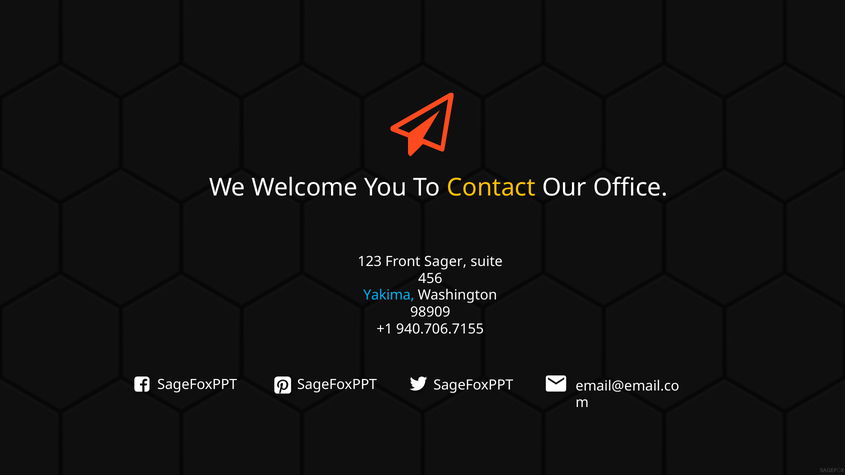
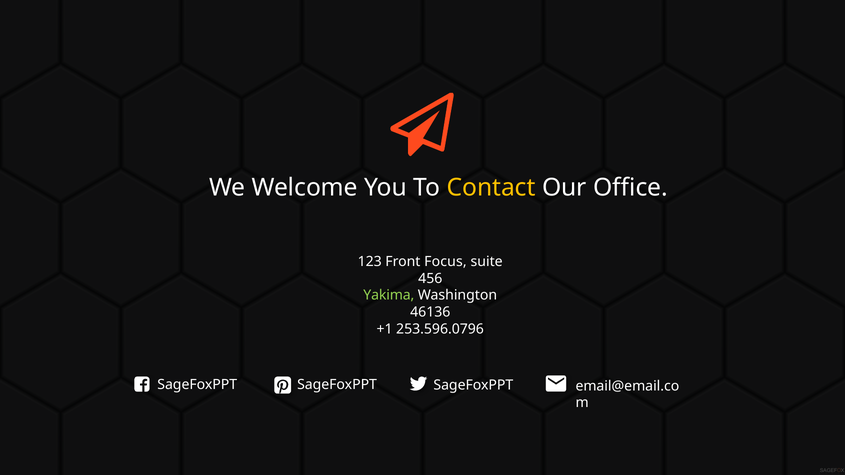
Sager: Sager -> Focus (445, 262)
Yakima colour: light blue -> light green (389, 295)
98909: 98909 -> 46136 (430, 312)
940.706.7155: 940.706.7155 -> 253.596.0796 (440, 329)
